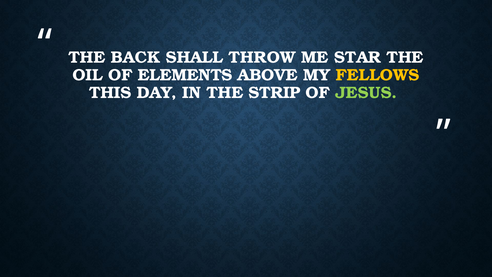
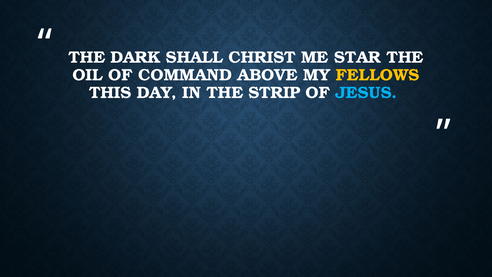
BACK: BACK -> DARK (136, 57)
THROW: THROW -> CHRIST (262, 57)
ELEMENTS: ELEMENTS -> COMMAND (185, 75)
JESUS colour: light green -> light blue (366, 93)
